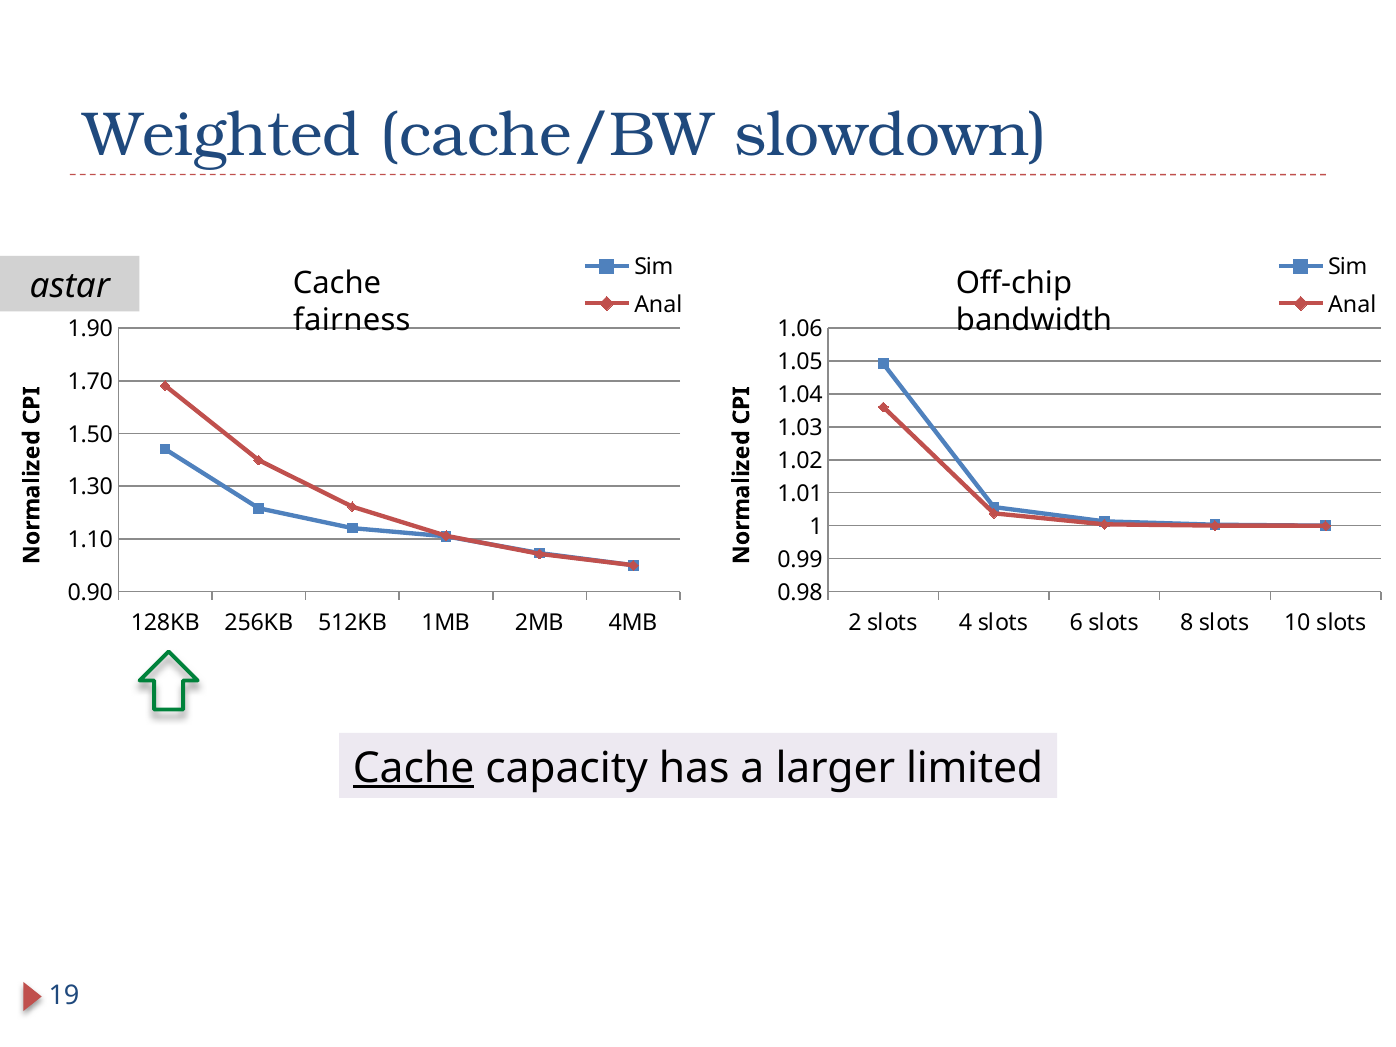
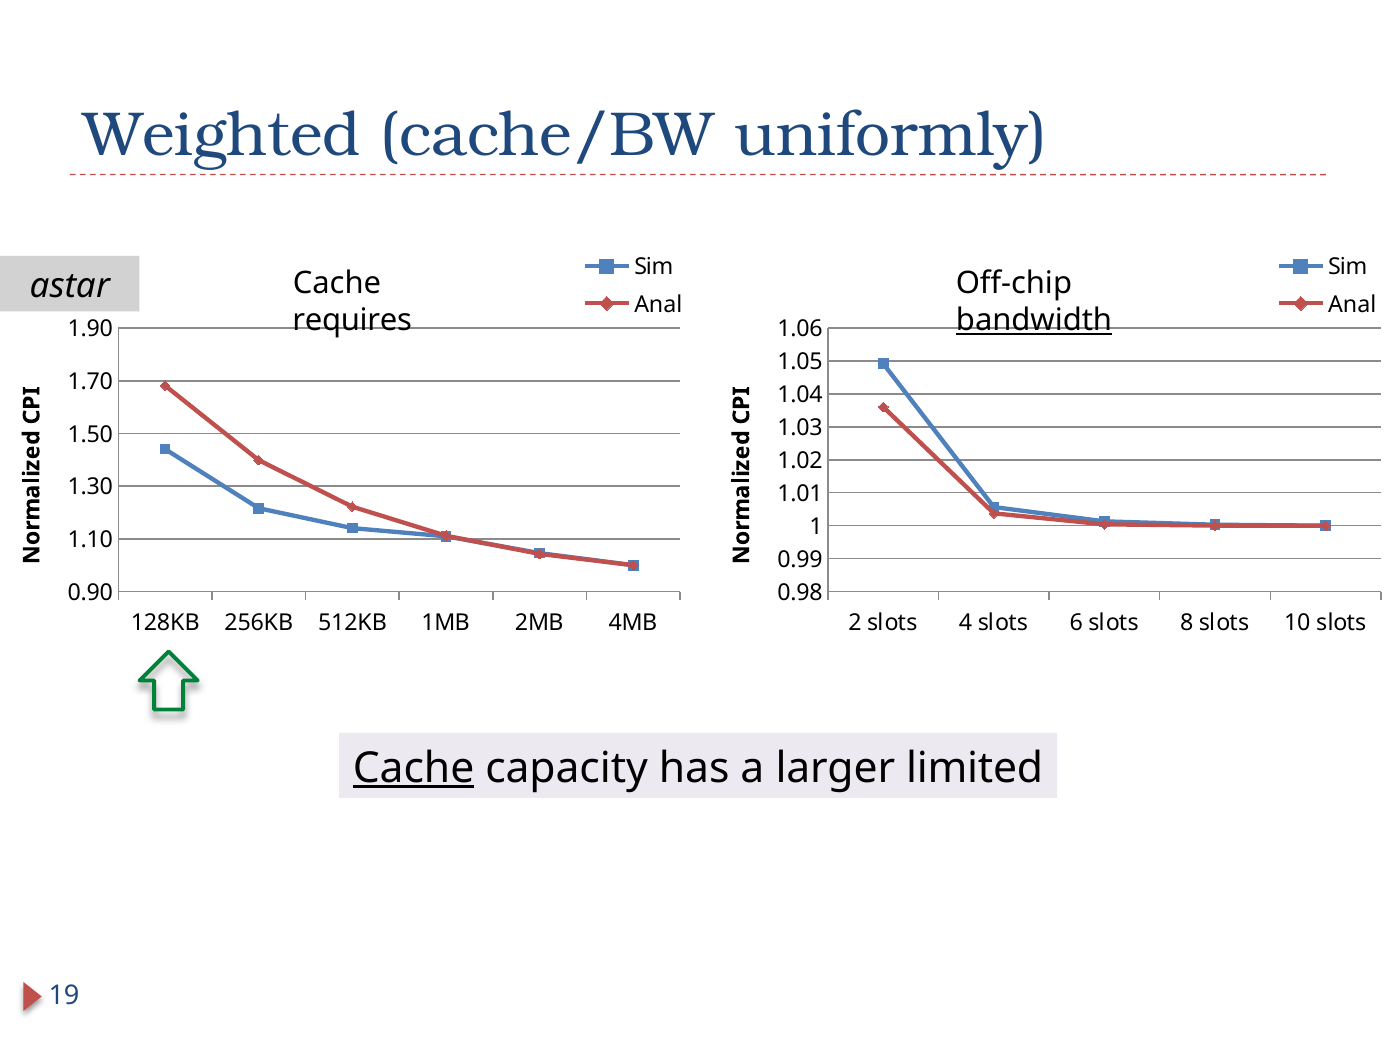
slowdown: slowdown -> uniformly (891, 135)
fairness: fairness -> requires (352, 321)
bandwidth underline: none -> present (1034, 321)
